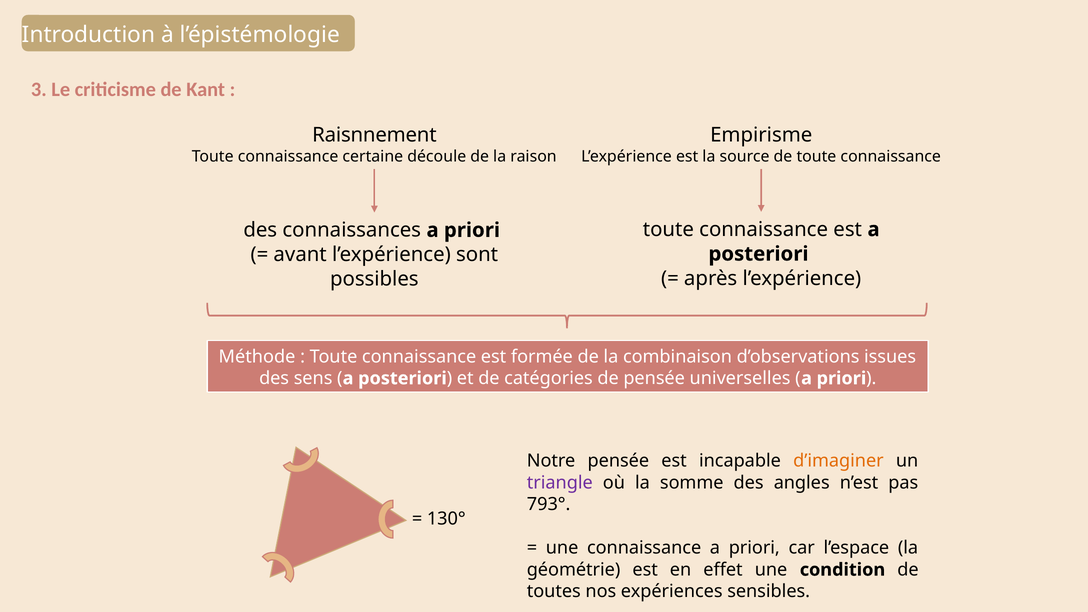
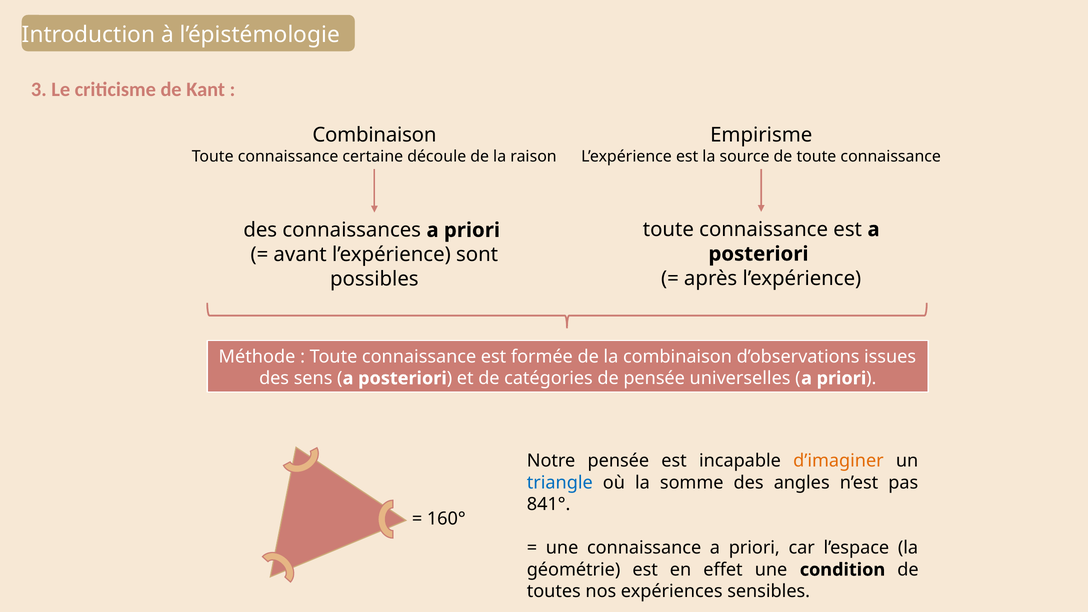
Raisnnement: Raisnnement -> Combinaison (374, 135)
triangle colour: purple -> blue (560, 483)
793°: 793° -> 841° (549, 504)
130°: 130° -> 160° (446, 519)
